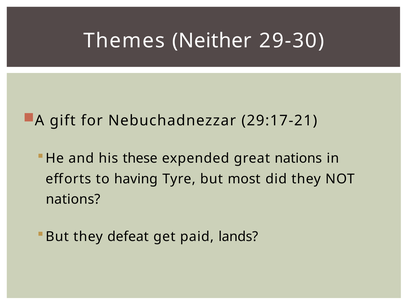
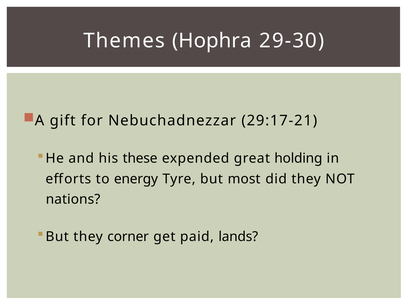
Neither: Neither -> Hophra (212, 41)
great nations: nations -> holding (298, 158)
having: having -> energy (136, 179)
defeat: defeat -> corner (128, 237)
